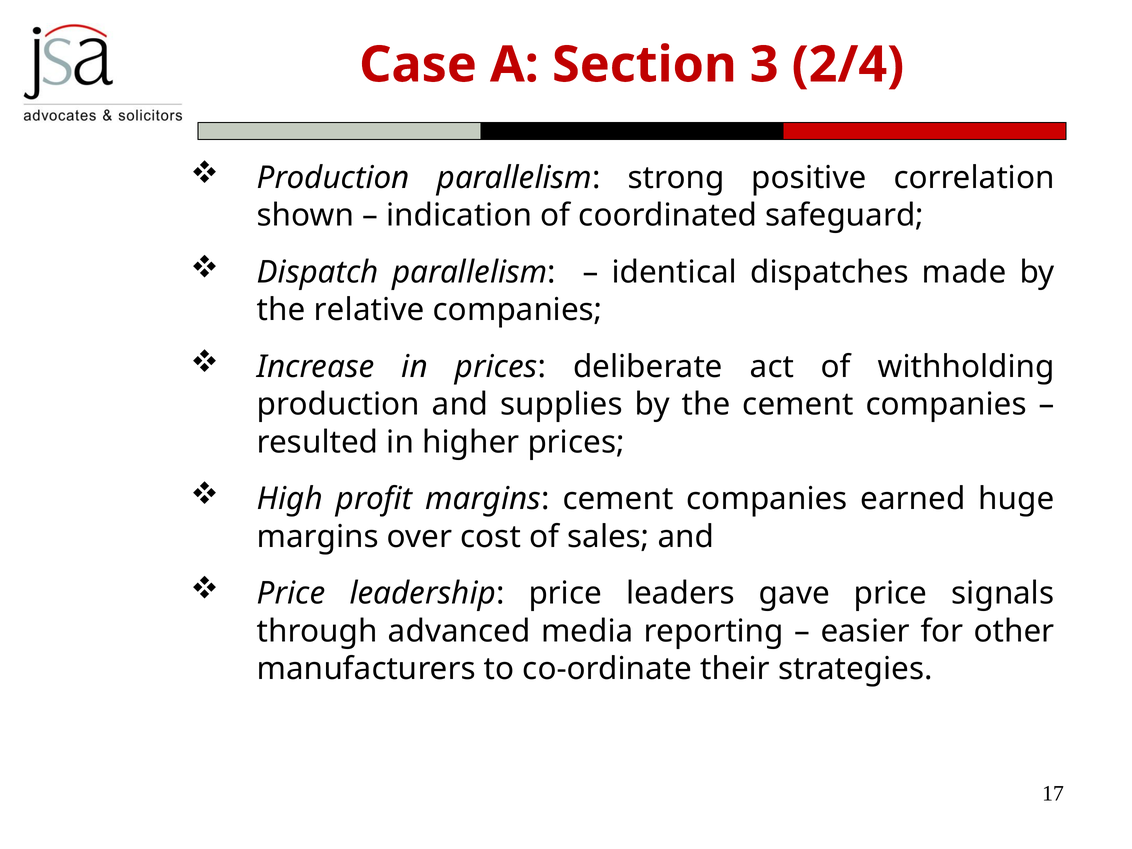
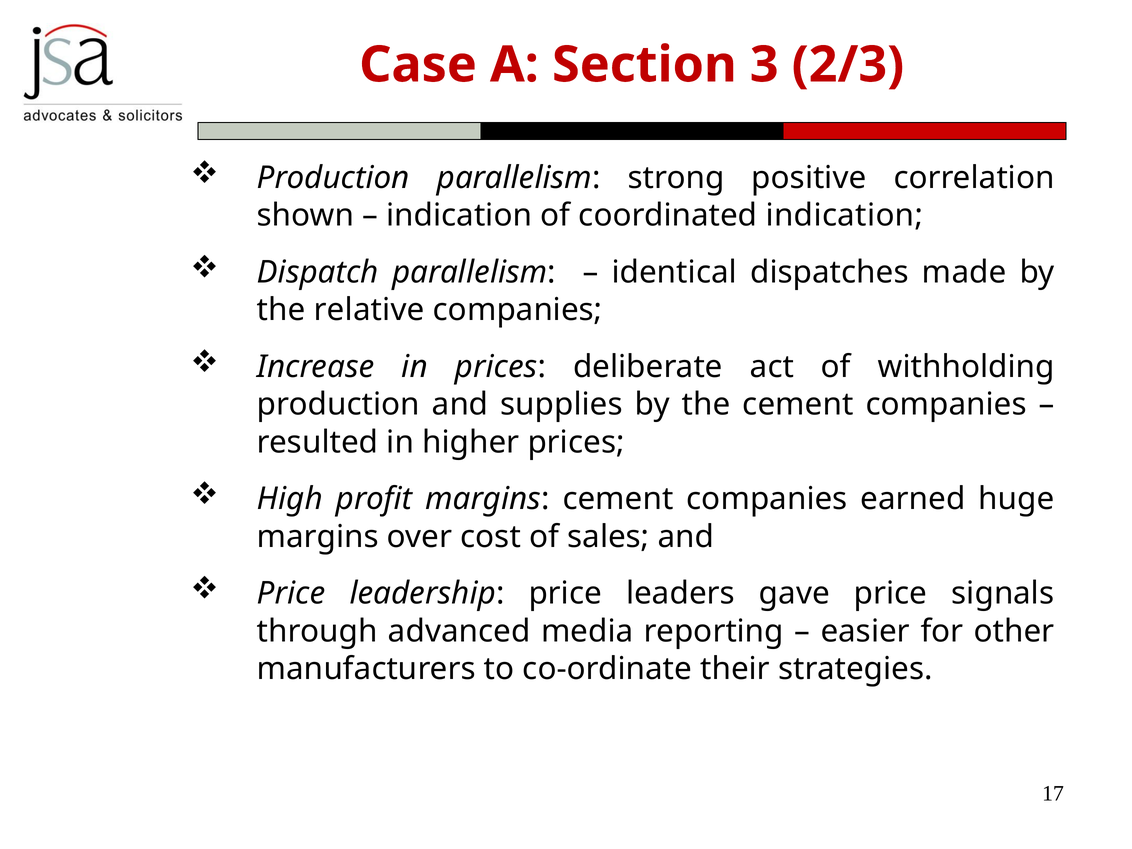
2/4: 2/4 -> 2/3 (848, 65)
coordinated safeguard: safeguard -> indication (844, 216)
